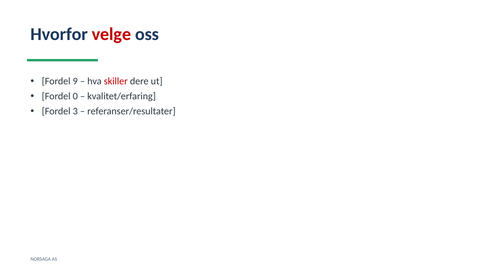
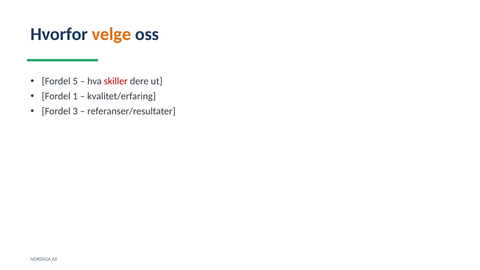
velge colour: red -> orange (111, 34)
9: 9 -> 5 (75, 81)
0: 0 -> 1 (75, 96)
